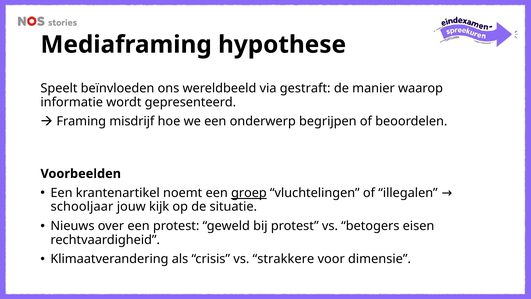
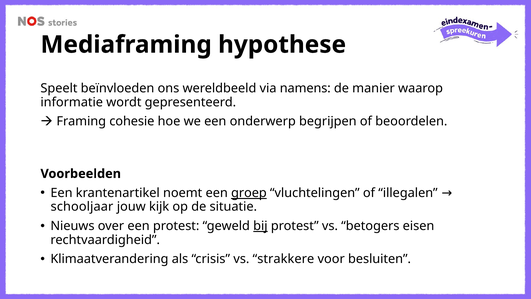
gestraft: gestraft -> namens (305, 88)
misdrijf: misdrijf -> cohesie (132, 121)
bij underline: none -> present (260, 226)
dimensie: dimensie -> besluiten (380, 259)
